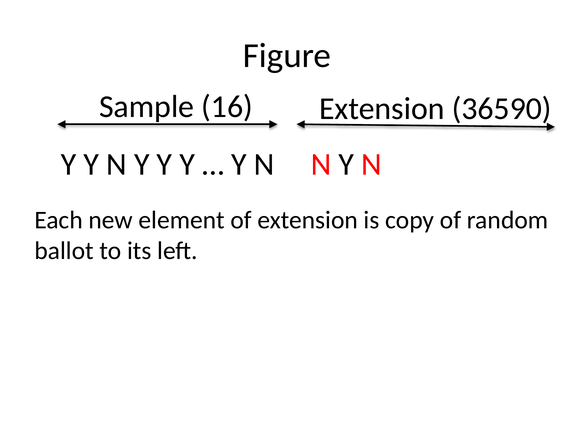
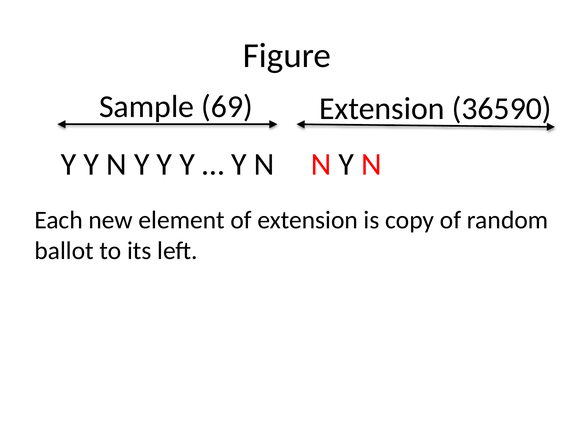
16: 16 -> 69 (227, 107)
